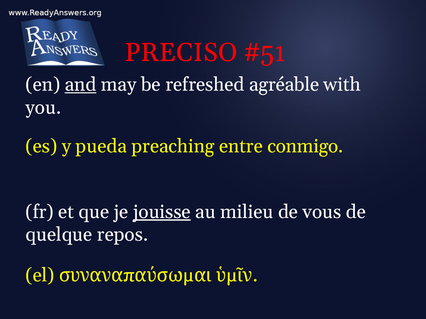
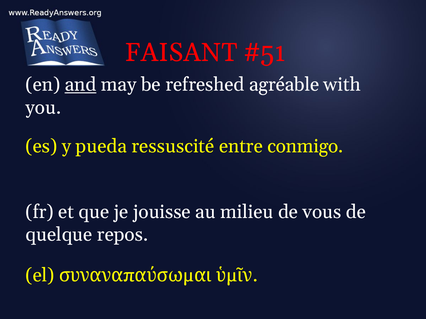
PRECISO: PRECISO -> FAISANT (181, 53)
preaching: preaching -> ressuscité (173, 147)
jouisse underline: present -> none (162, 212)
